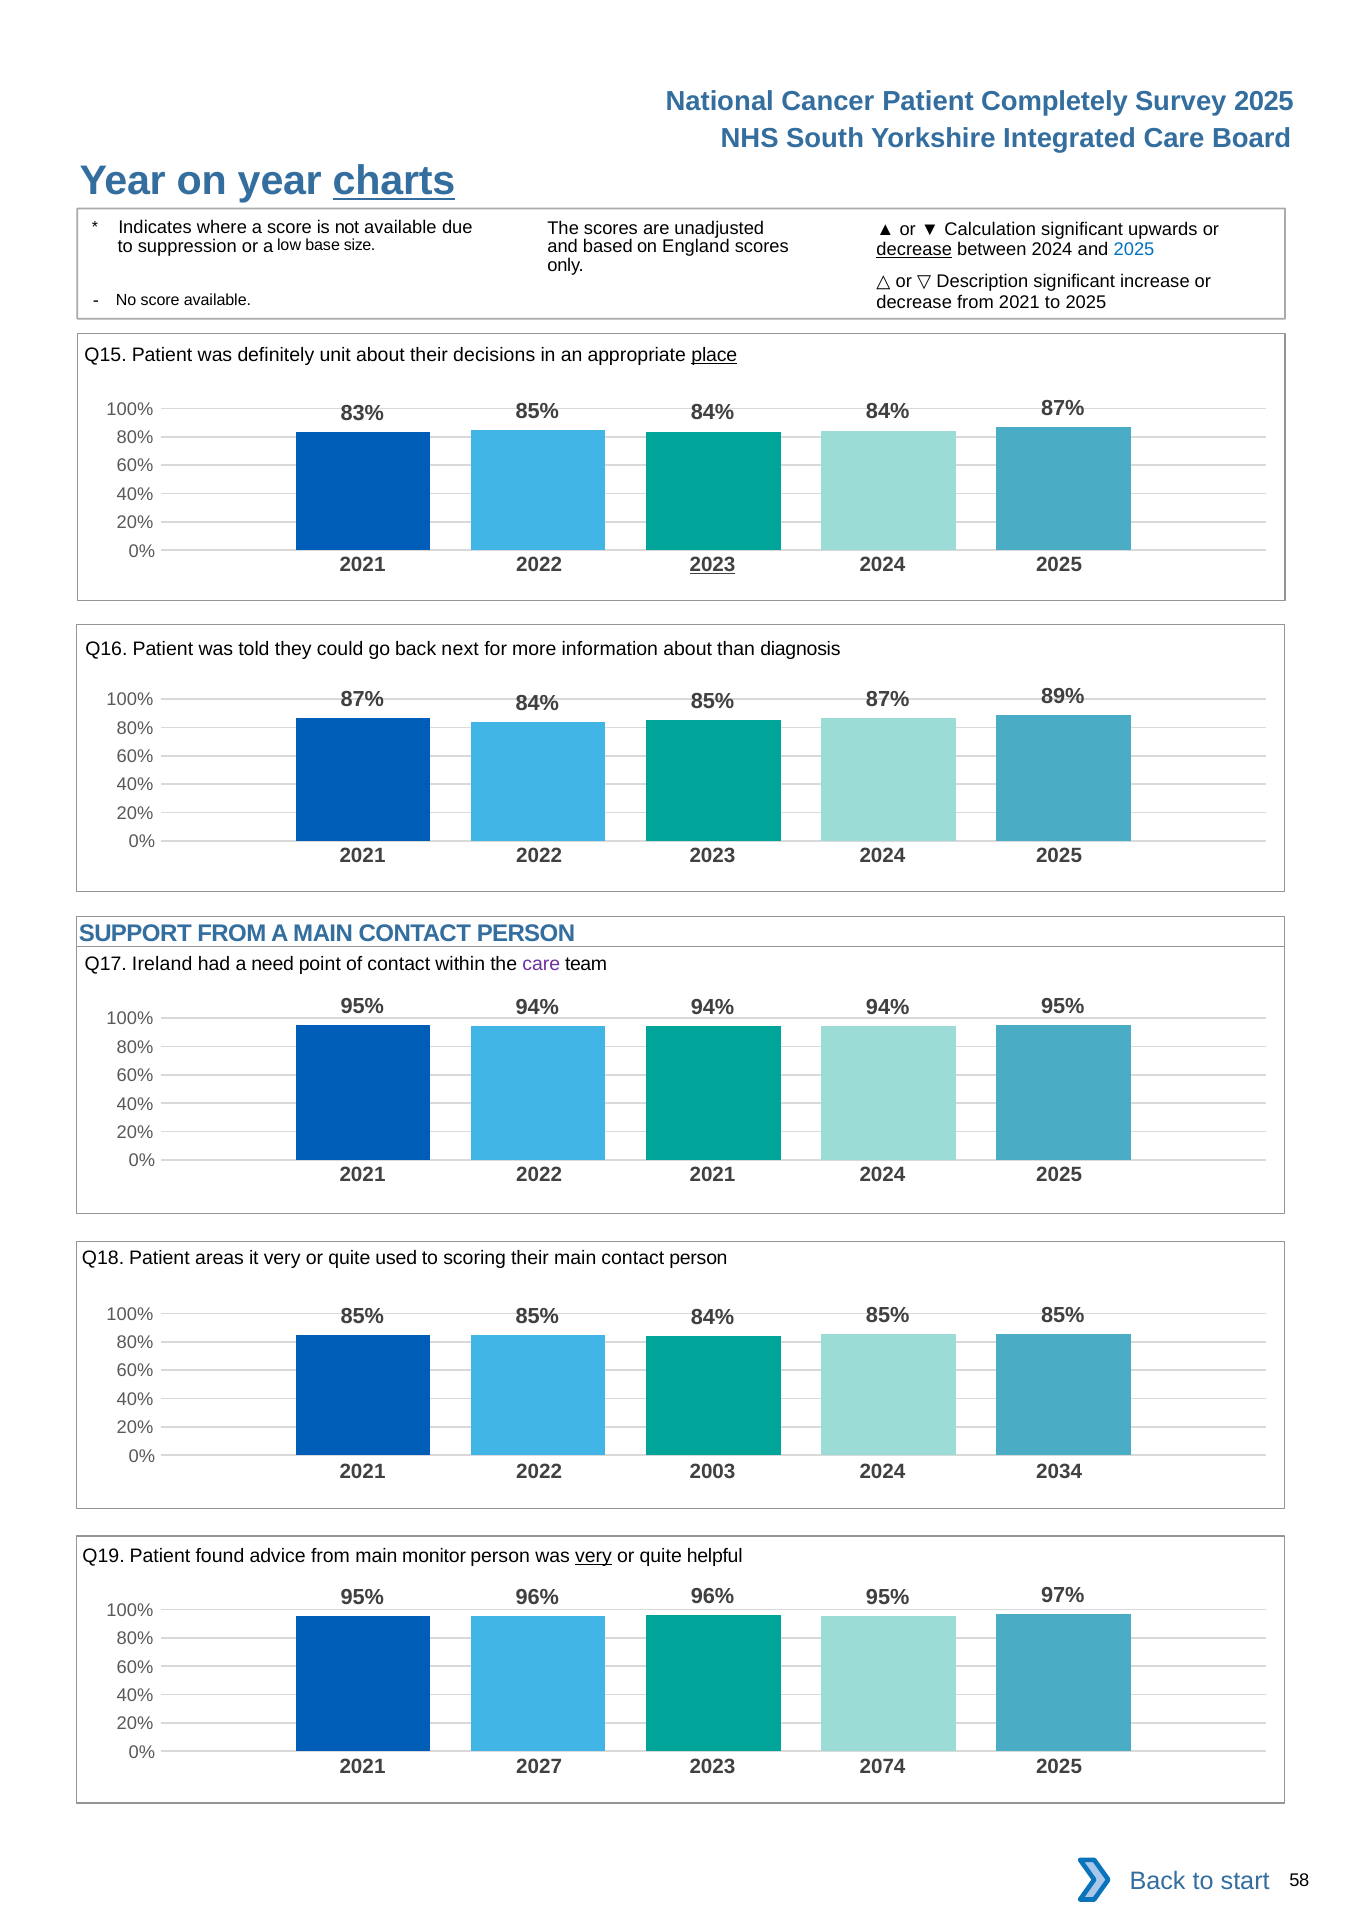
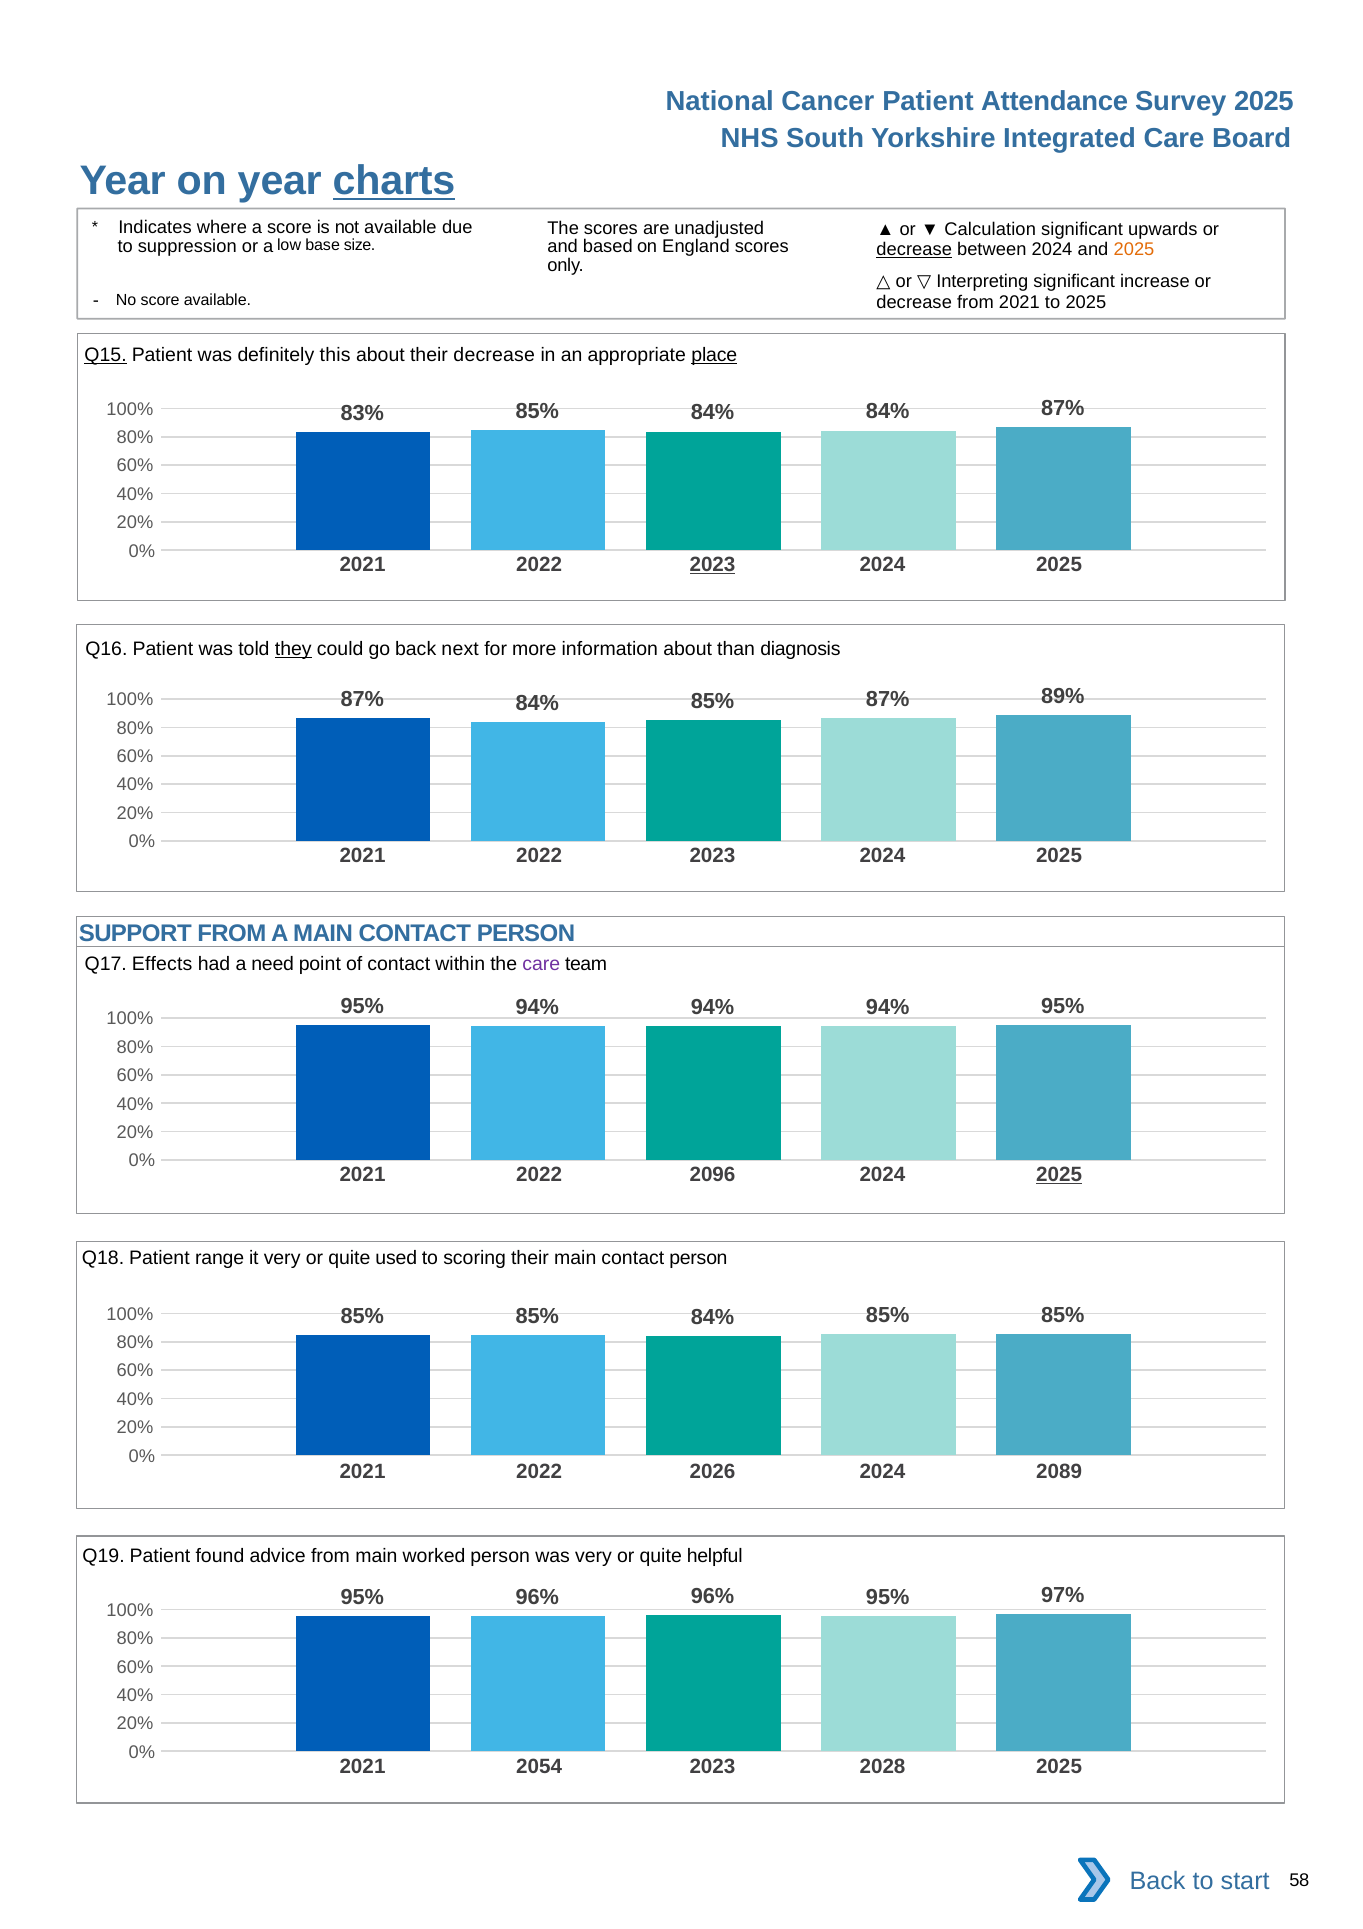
Completely: Completely -> Attendance (1055, 102)
2025 colour: blue -> orange (1134, 250)
Description: Description -> Interpreting (982, 282)
Q15 underline: none -> present (106, 355)
unit: unit -> this (335, 355)
their decisions: decisions -> decrease (494, 355)
they underline: none -> present (293, 649)
Ireland: Ireland -> Effects (162, 964)
2022 2021: 2021 -> 2096 (712, 1174)
2025 underline: none -> present (1059, 1174)
areas: areas -> range (220, 1258)
2003: 2003 -> 2026 (712, 1471)
2034: 2034 -> 2089 (1059, 1471)
monitor: monitor -> worked (434, 1556)
very underline: present -> none (593, 1556)
2027: 2027 -> 2054 (539, 1766)
2074: 2074 -> 2028 (883, 1766)
